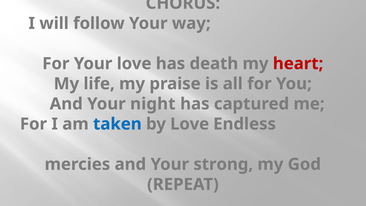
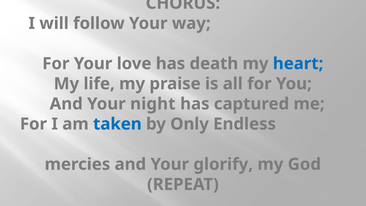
heart colour: red -> blue (298, 64)
by Love: Love -> Only (190, 124)
strong: strong -> glorify (223, 164)
